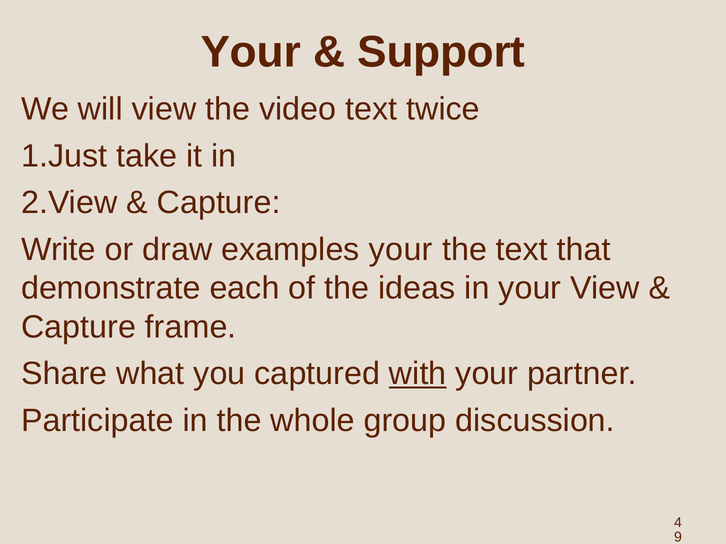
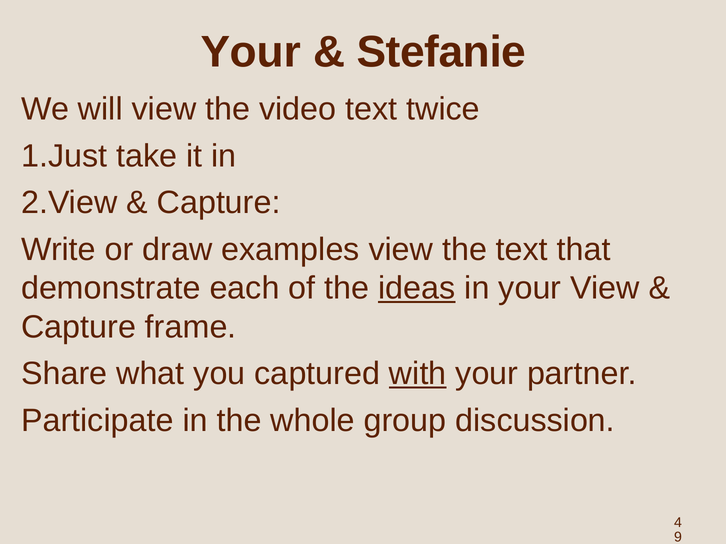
Support: Support -> Stefanie (441, 52)
examples your: your -> view (401, 250)
ideas underline: none -> present (417, 288)
